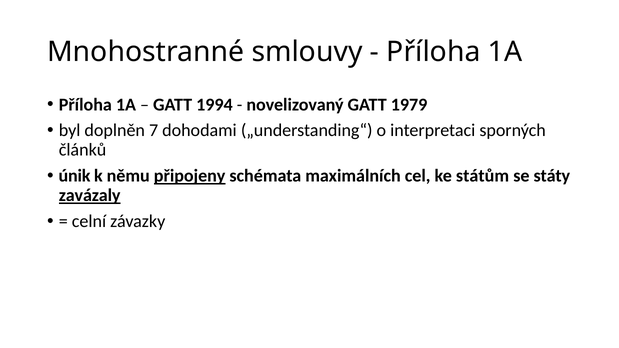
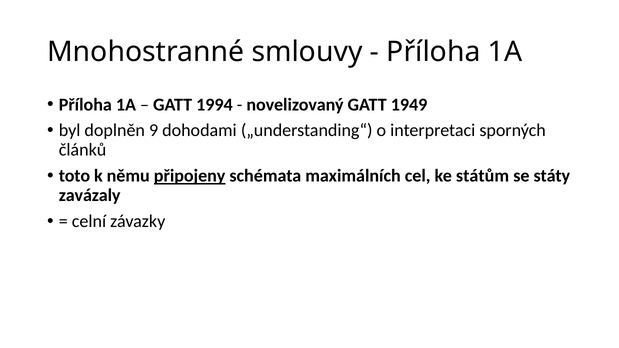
1979: 1979 -> 1949 (409, 105)
7: 7 -> 9 (154, 131)
únik: únik -> toto (74, 176)
zavázaly underline: present -> none (90, 196)
